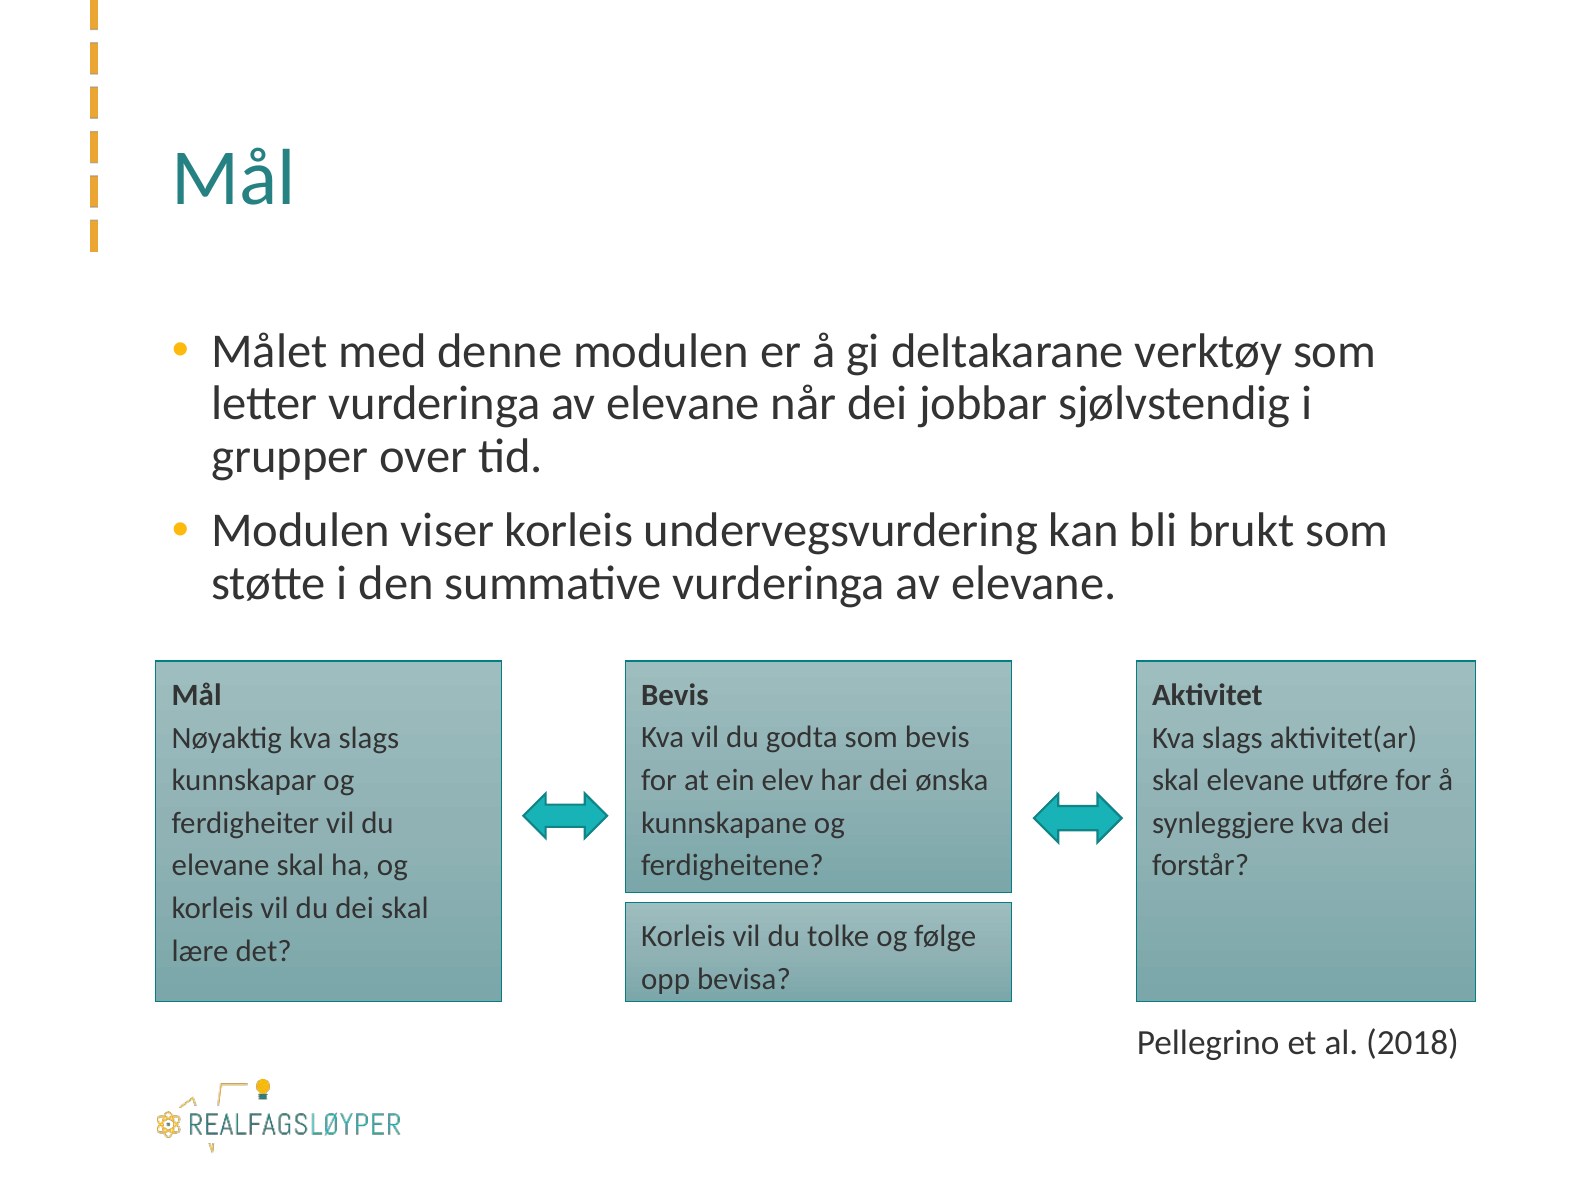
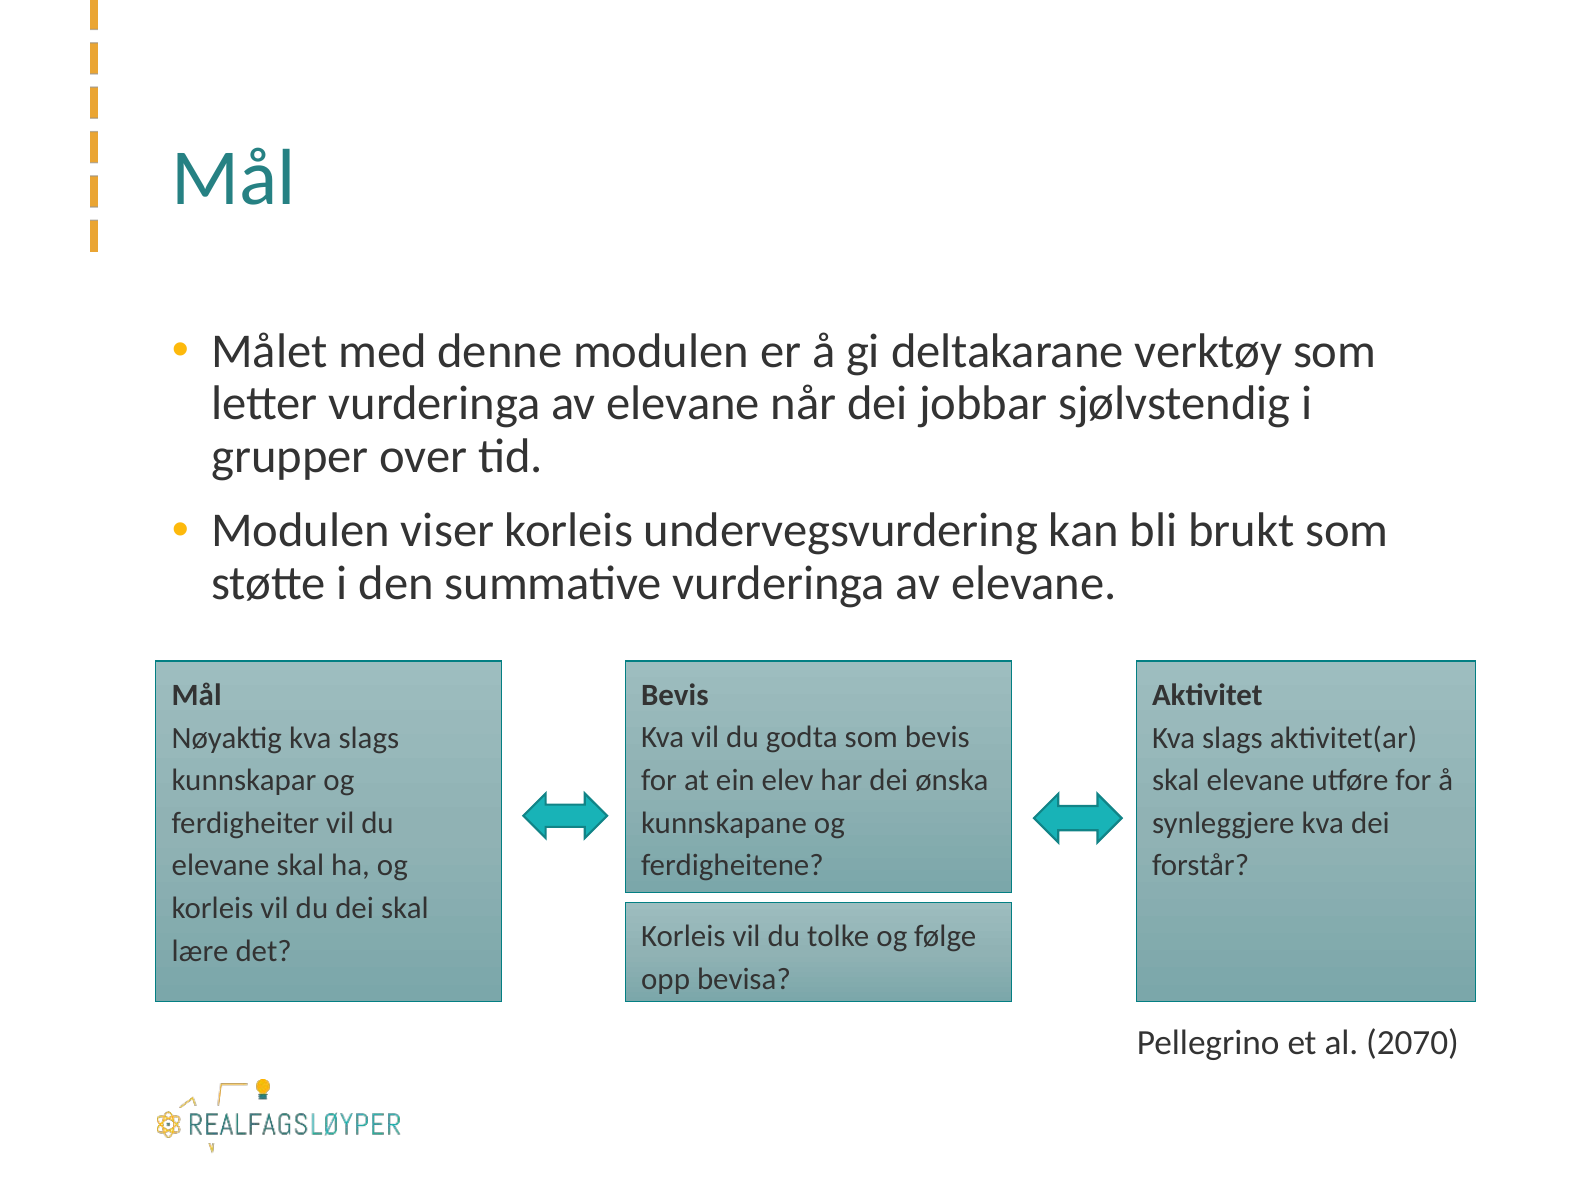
2018: 2018 -> 2070 (1413, 1043)
